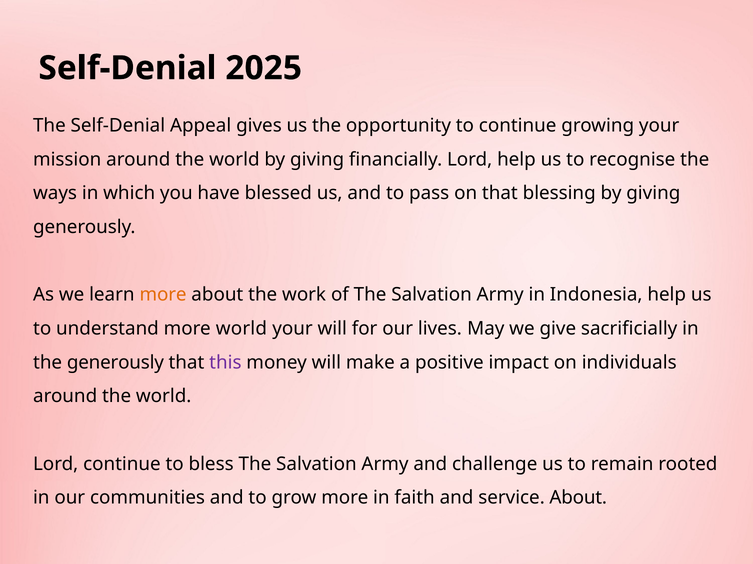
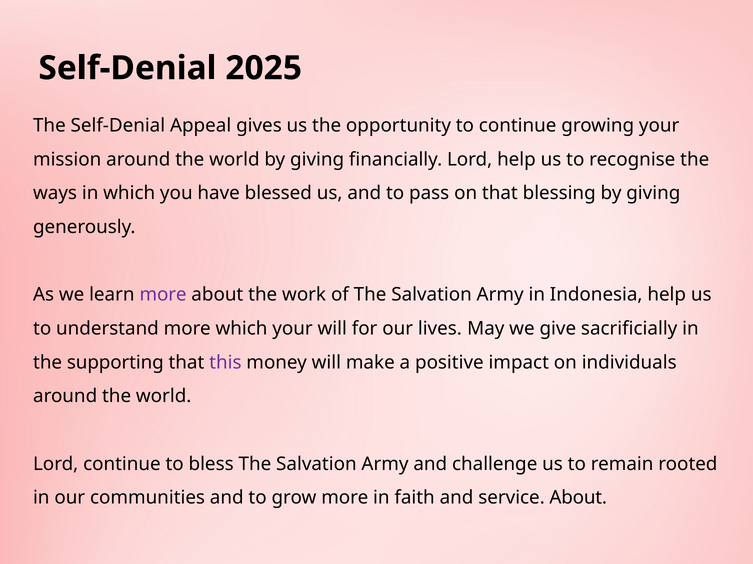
more colour: orange -> purple (163, 295)
more world: world -> which (242, 329)
the generously: generously -> supporting (115, 363)
